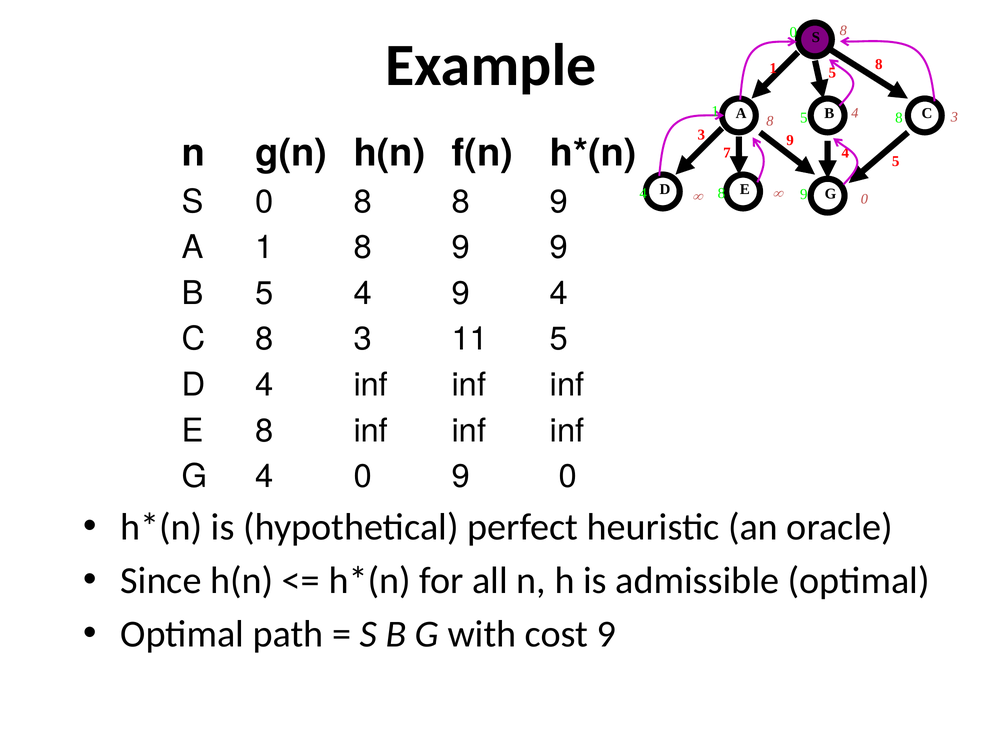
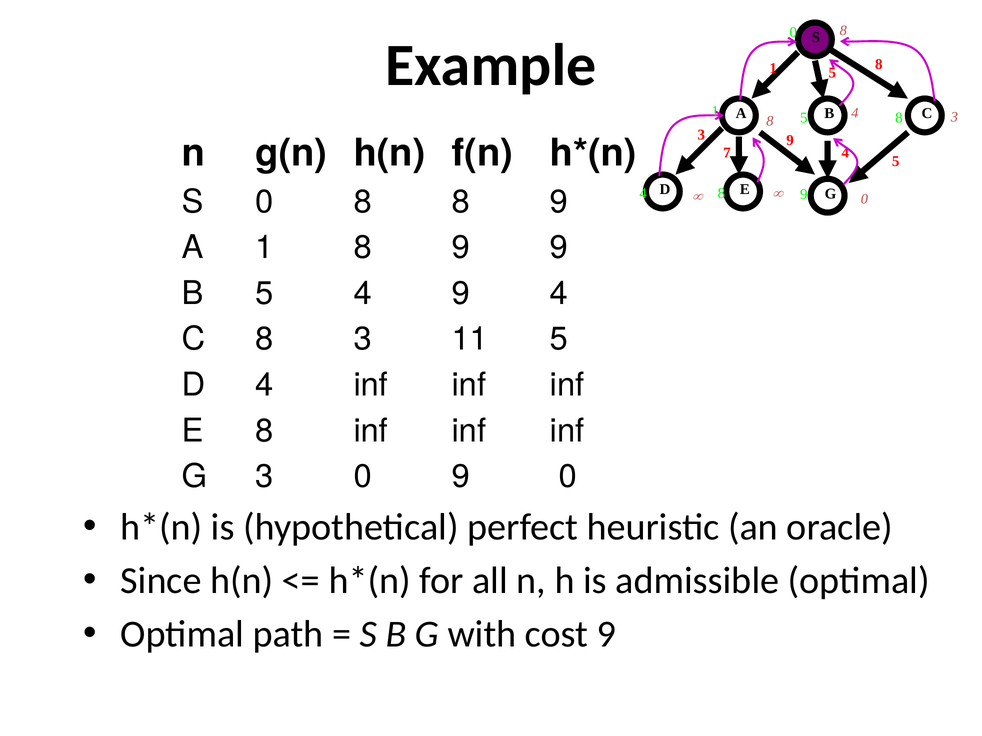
G 4: 4 -> 3 (264, 477)
